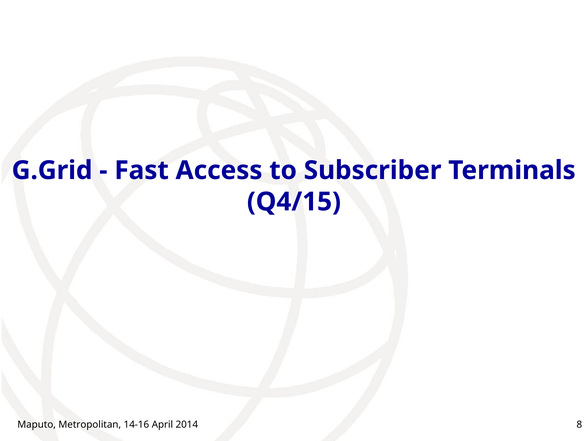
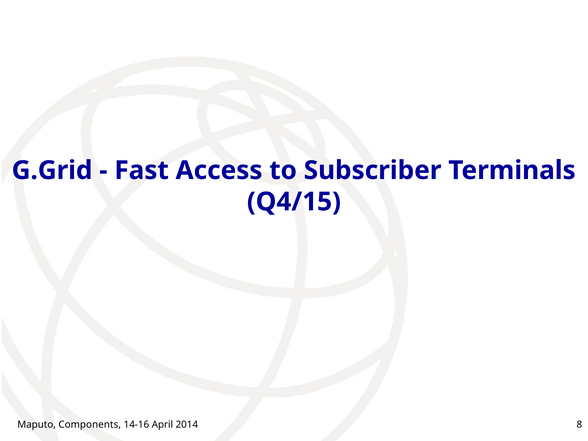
Metropolitan: Metropolitan -> Components (90, 424)
